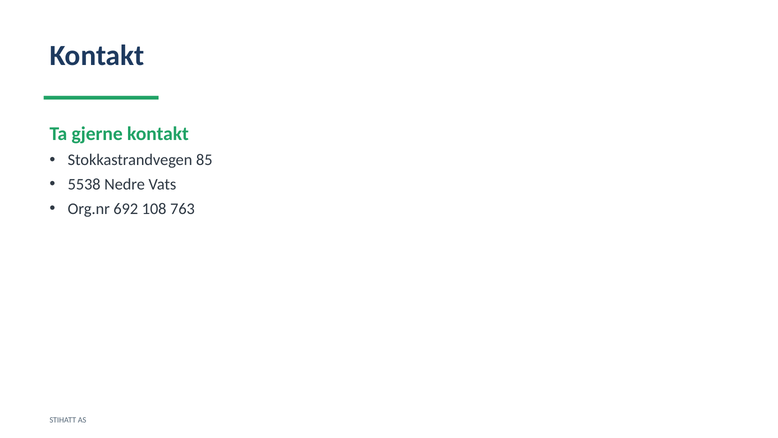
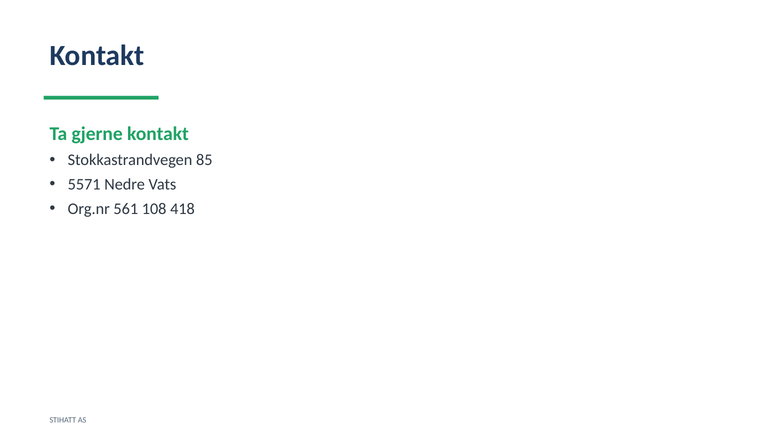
5538: 5538 -> 5571 (84, 184)
692: 692 -> 561 (126, 209)
763: 763 -> 418 (182, 209)
